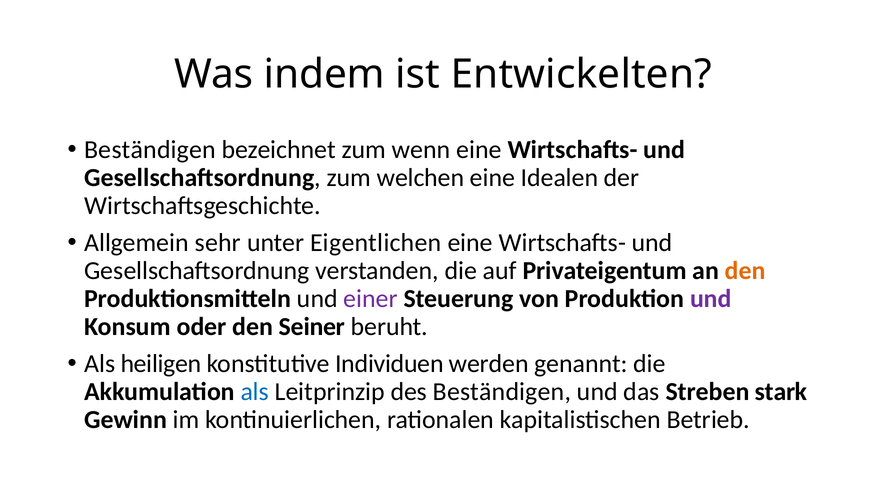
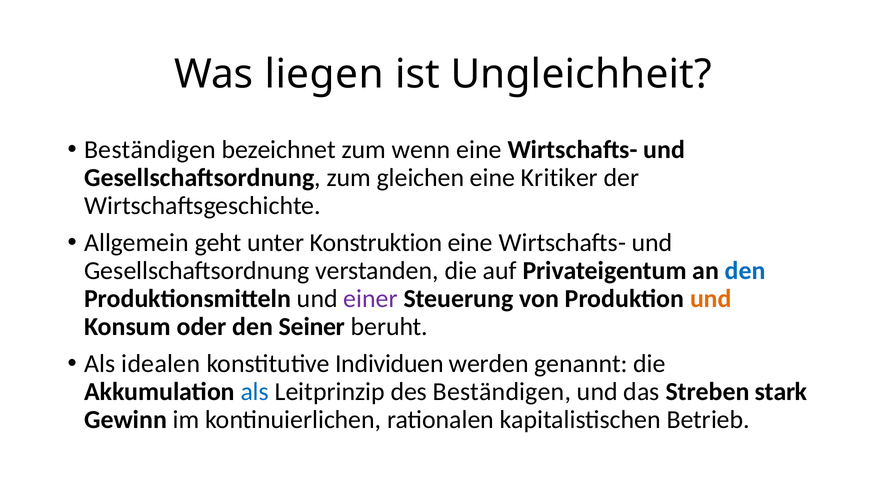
indem: indem -> liegen (324, 75)
Entwickelten: Entwickelten -> Ungleichheit (581, 75)
welchen: welchen -> gleichen (420, 178)
Idealen: Idealen -> Kritiker (559, 178)
sehr: sehr -> geht (218, 243)
Eigentlichen: Eigentlichen -> Konstruktion (376, 243)
den colour: orange -> blue (745, 271)
und colour: purple -> orange (711, 299)
heiligen: heiligen -> idealen (161, 364)
